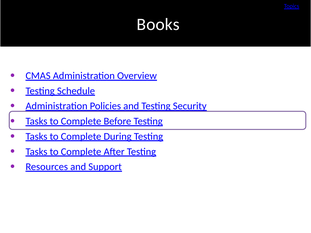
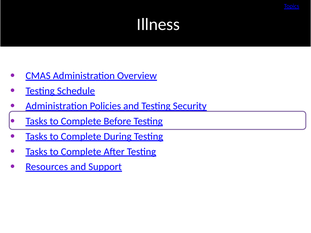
Books: Books -> Illness (158, 25)
